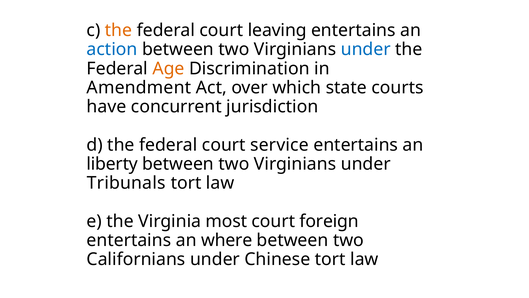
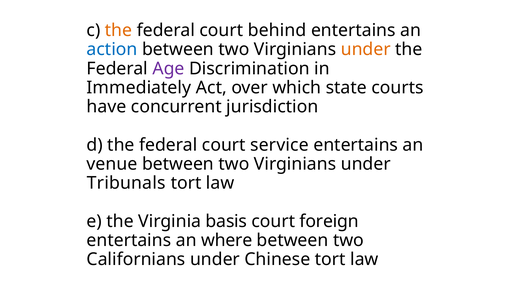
leaving: leaving -> behind (277, 30)
under colour: blue -> orange (366, 49)
Age colour: orange -> purple (168, 68)
Amendment: Amendment -> Immediately (139, 88)
liberty: liberty -> venue (112, 164)
most: most -> basis (226, 221)
